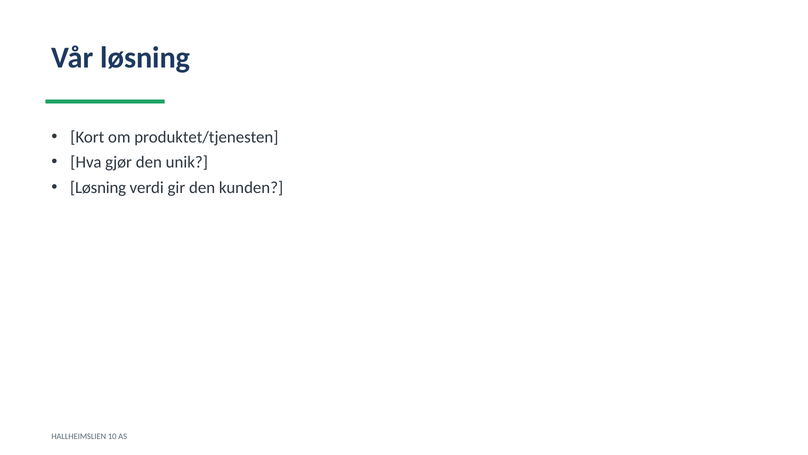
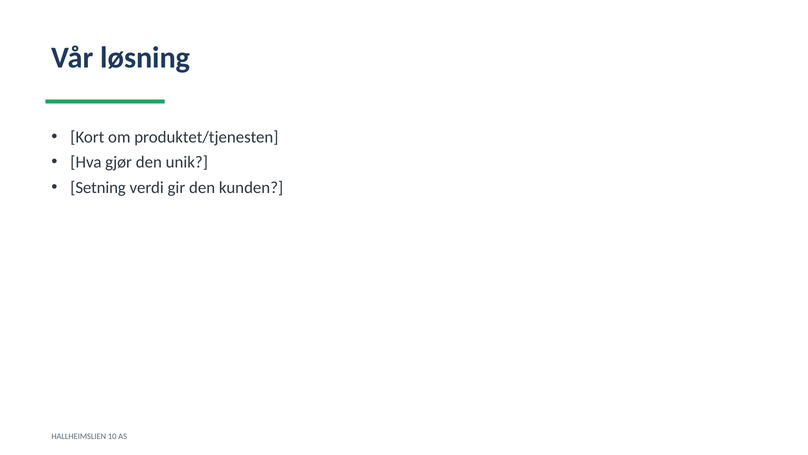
Løsning: Løsning -> Setning (98, 187)
